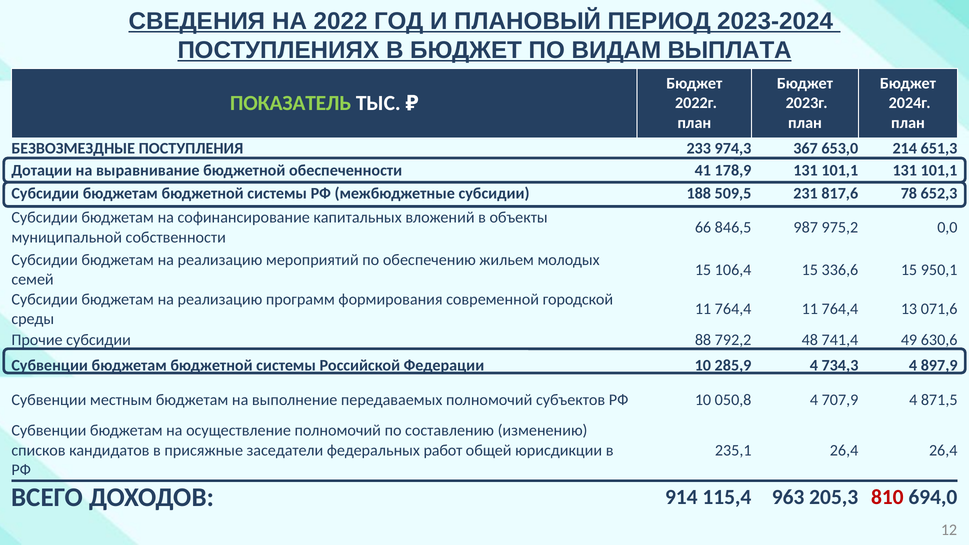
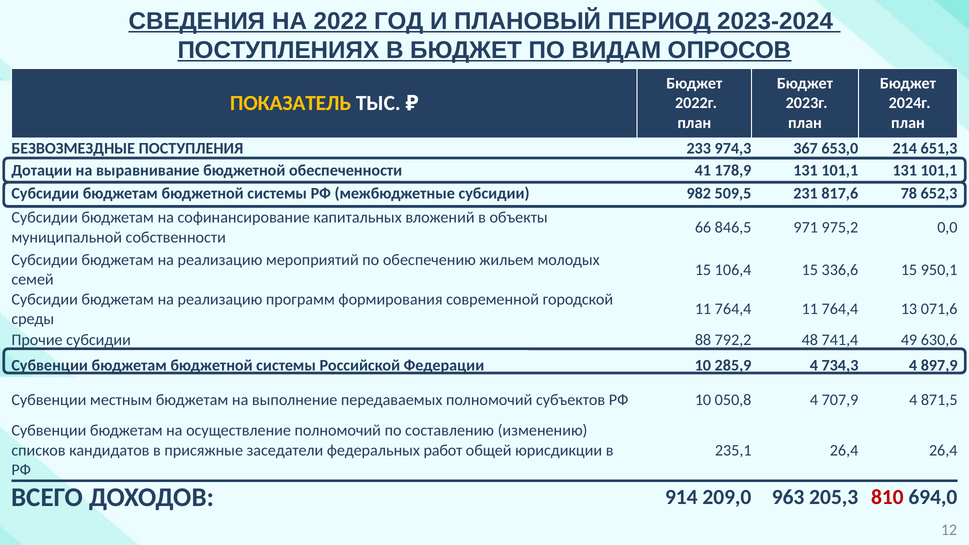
ВЫПЛАТА: ВЫПЛАТА -> ОПРОСОВ (730, 50)
ПОКАЗАТЕЛЬ colour: light green -> yellow (291, 103)
188: 188 -> 982 (699, 194)
987: 987 -> 971 (806, 228)
115,4: 115,4 -> 209,0 (727, 497)
